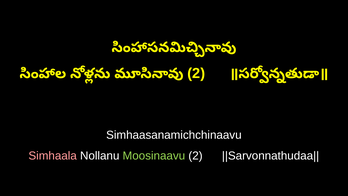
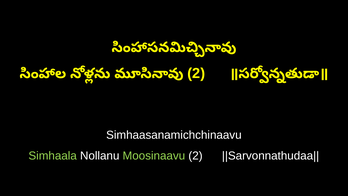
Simhaala colour: pink -> light green (53, 156)
